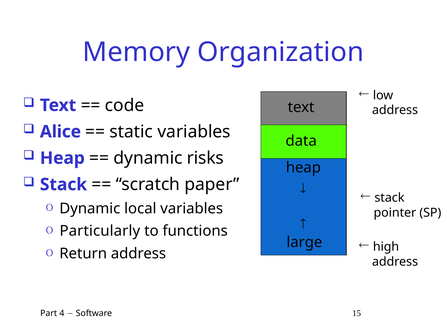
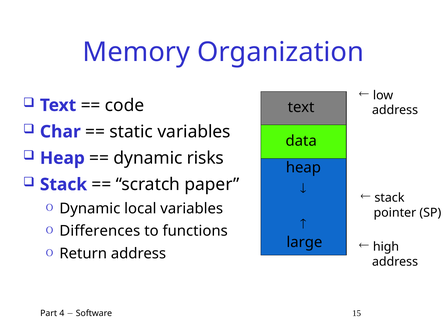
Alice: Alice -> Char (60, 132)
Particularly: Particularly -> Differences (100, 231)
